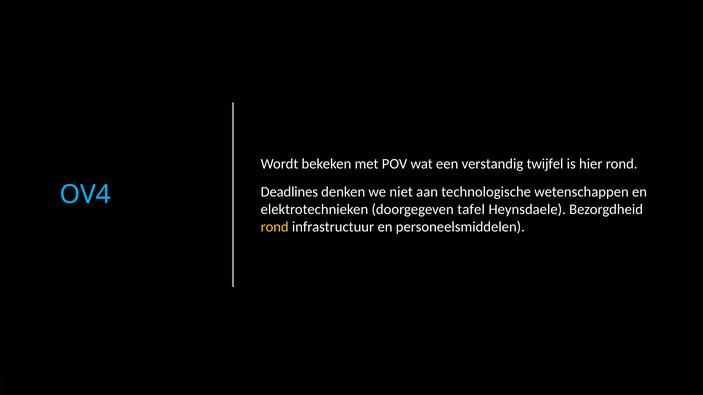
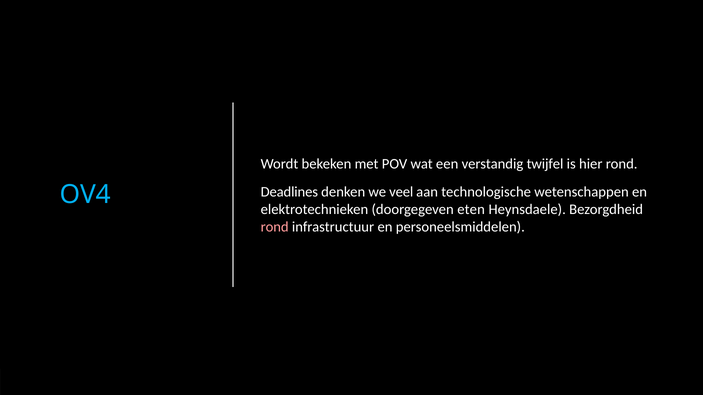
niet: niet -> veel (401, 192)
tafel: tafel -> eten (471, 210)
rond colour: yellow -> pink (275, 227)
